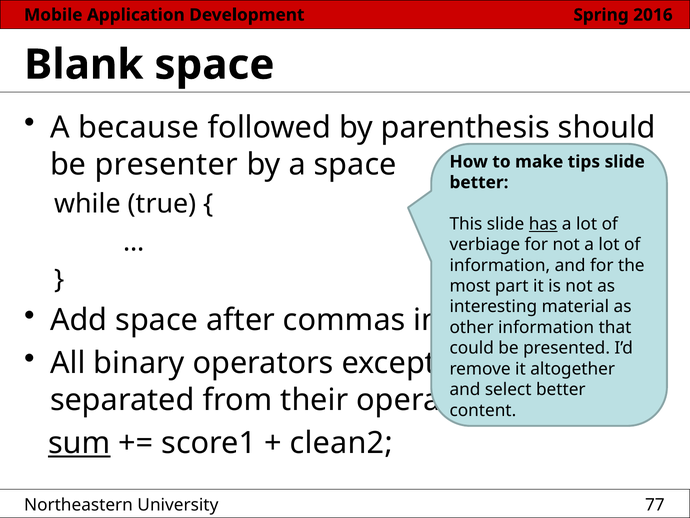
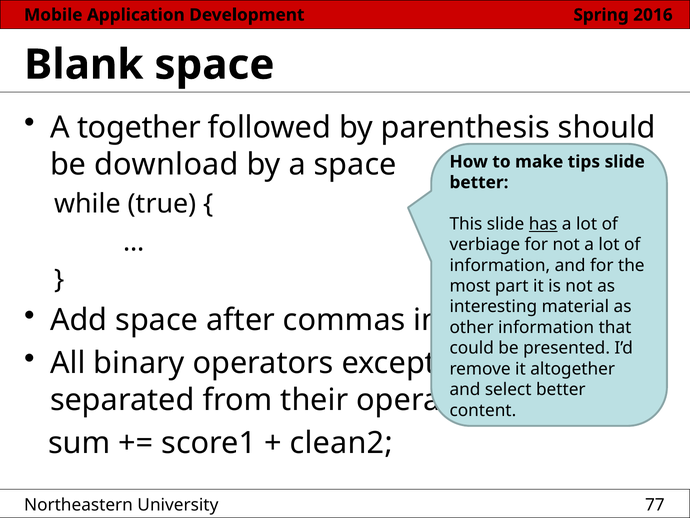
because: because -> together (139, 127)
presenter: presenter -> download (166, 164)
sum underline: present -> none (79, 443)
